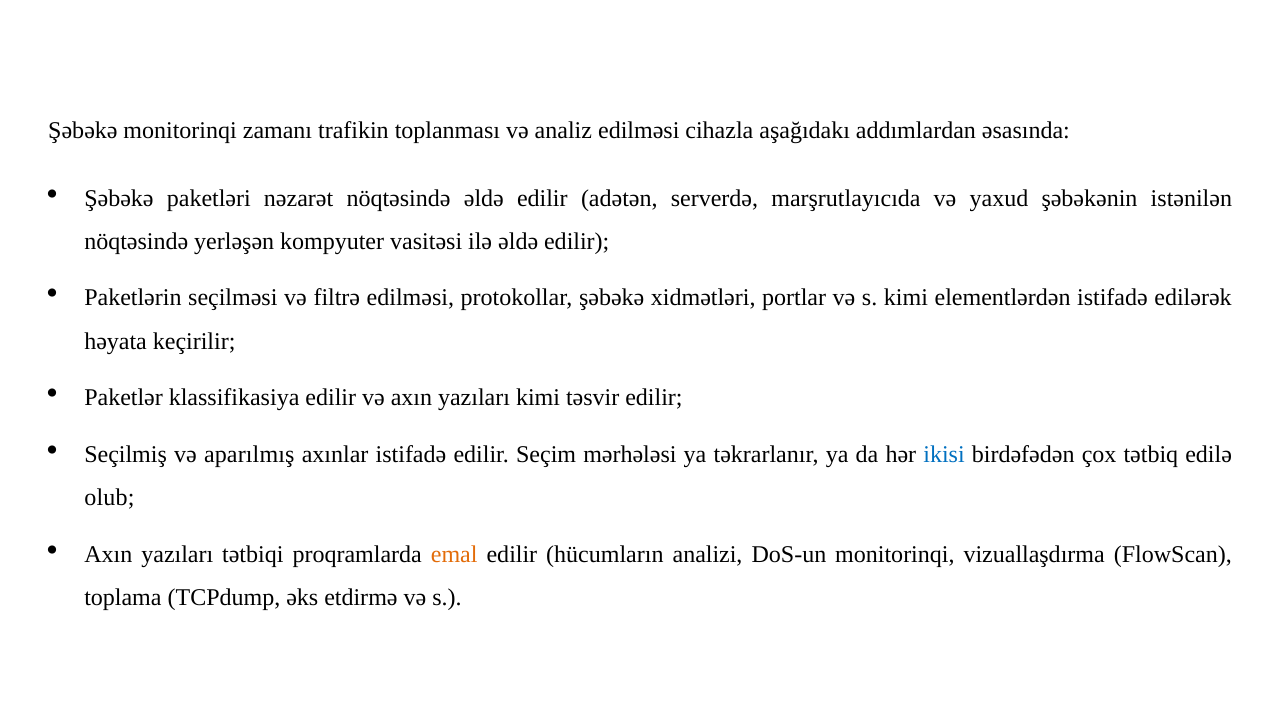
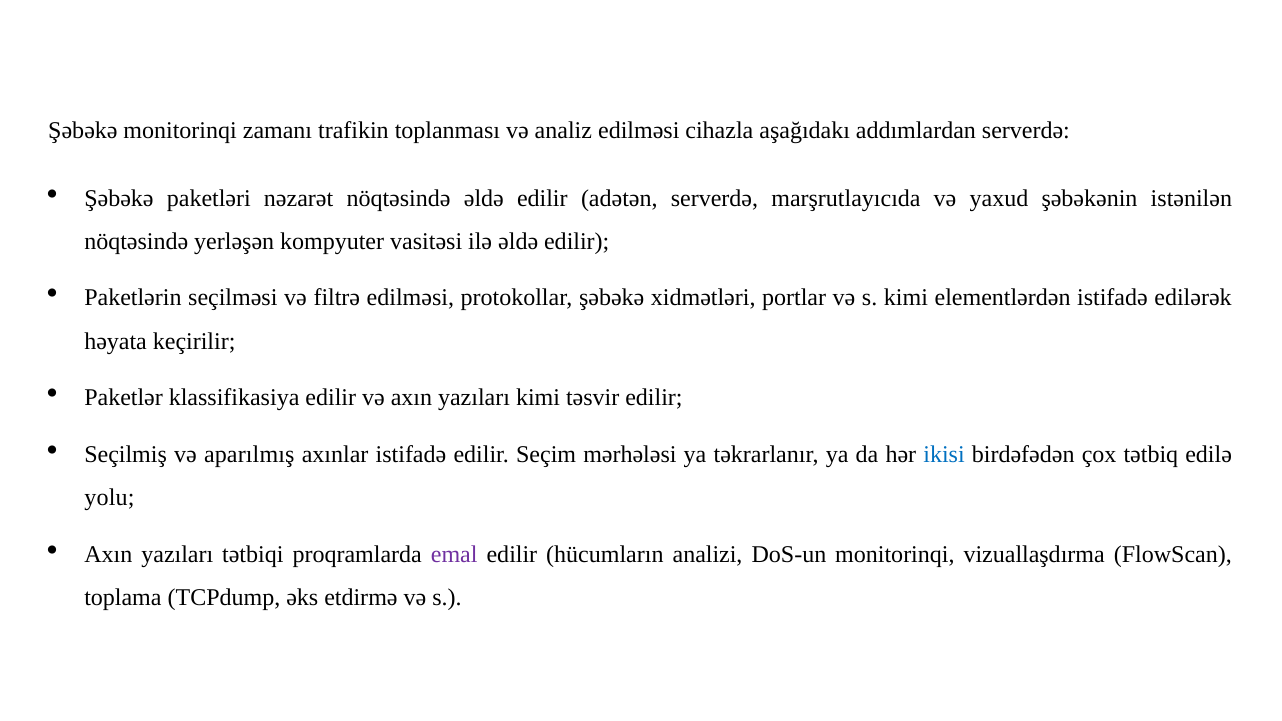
addımlardan əsasında: əsasında -> serverdə (1026, 131)
olub: olub -> yolu (109, 498)
emal colour: orange -> purple (454, 554)
